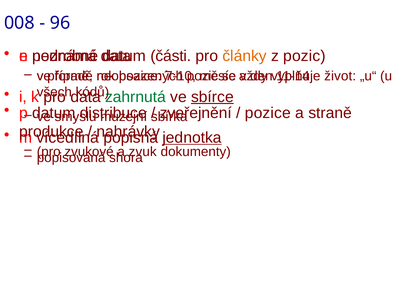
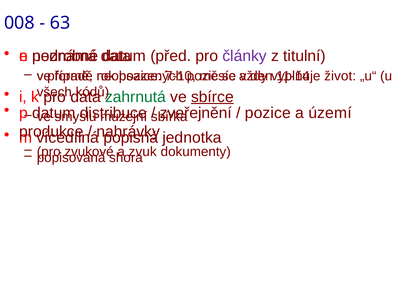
96: 96 -> 63 (60, 23)
části: části -> před (171, 56)
články colour: orange -> purple (245, 56)
z pozic: pozic -> titulní (305, 56)
straně: straně -> území (330, 113)
jednotka underline: present -> none (192, 138)
